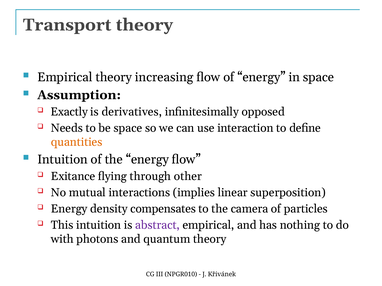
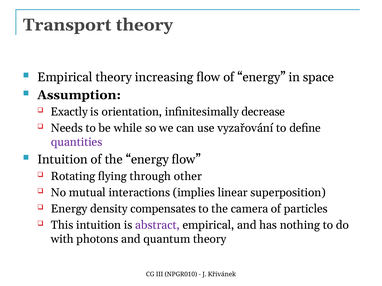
derivatives: derivatives -> orientation (132, 112)
opposed: opposed -> decrease (263, 112)
be space: space -> while (128, 128)
interaction: interaction -> vyzařování (245, 128)
quantities colour: orange -> purple (77, 142)
Exitance: Exitance -> Rotating (73, 177)
